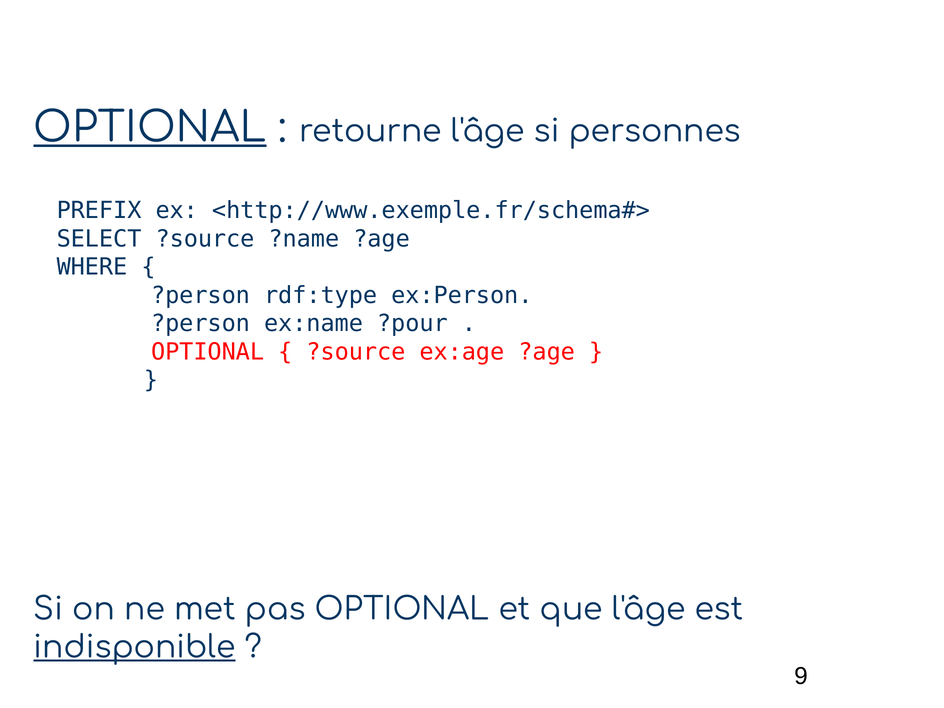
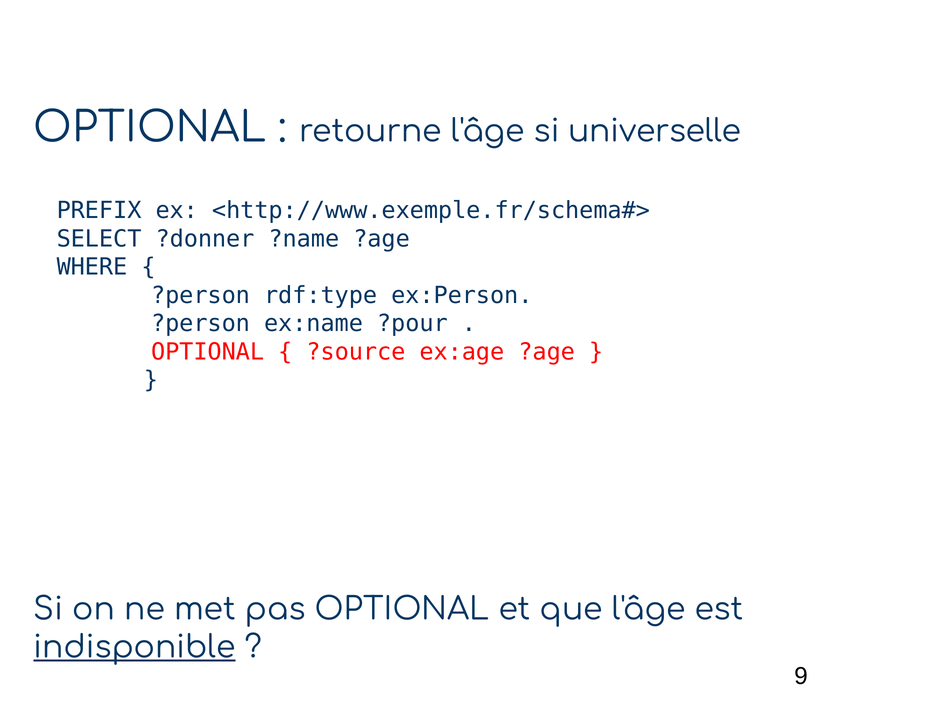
OPTIONAL underline: present -> none (150, 128)
personnes: personnes -> universelle (655, 131)
SELECT ?source: ?source -> ?donner (205, 239)
